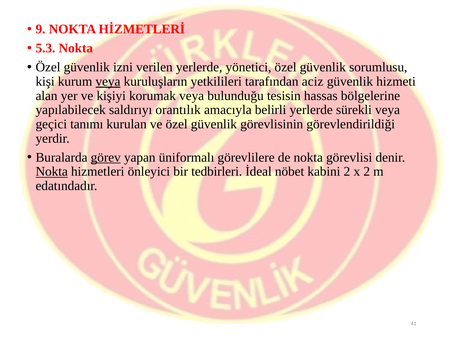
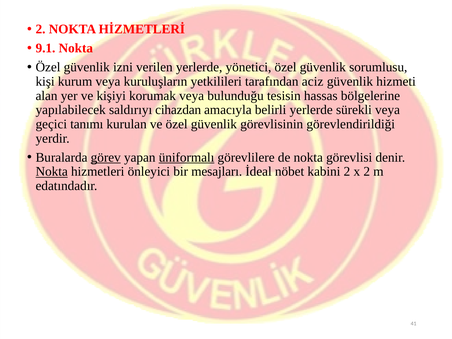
9: 9 -> 2 (41, 29)
5.3: 5.3 -> 9.1 (45, 48)
veya underline: present -> none (108, 81)
orantılık: orantılık -> cihazdan (178, 110)
üniformalı underline: none -> present (187, 157)
tedbirleri: tedbirleri -> mesajları (217, 172)
